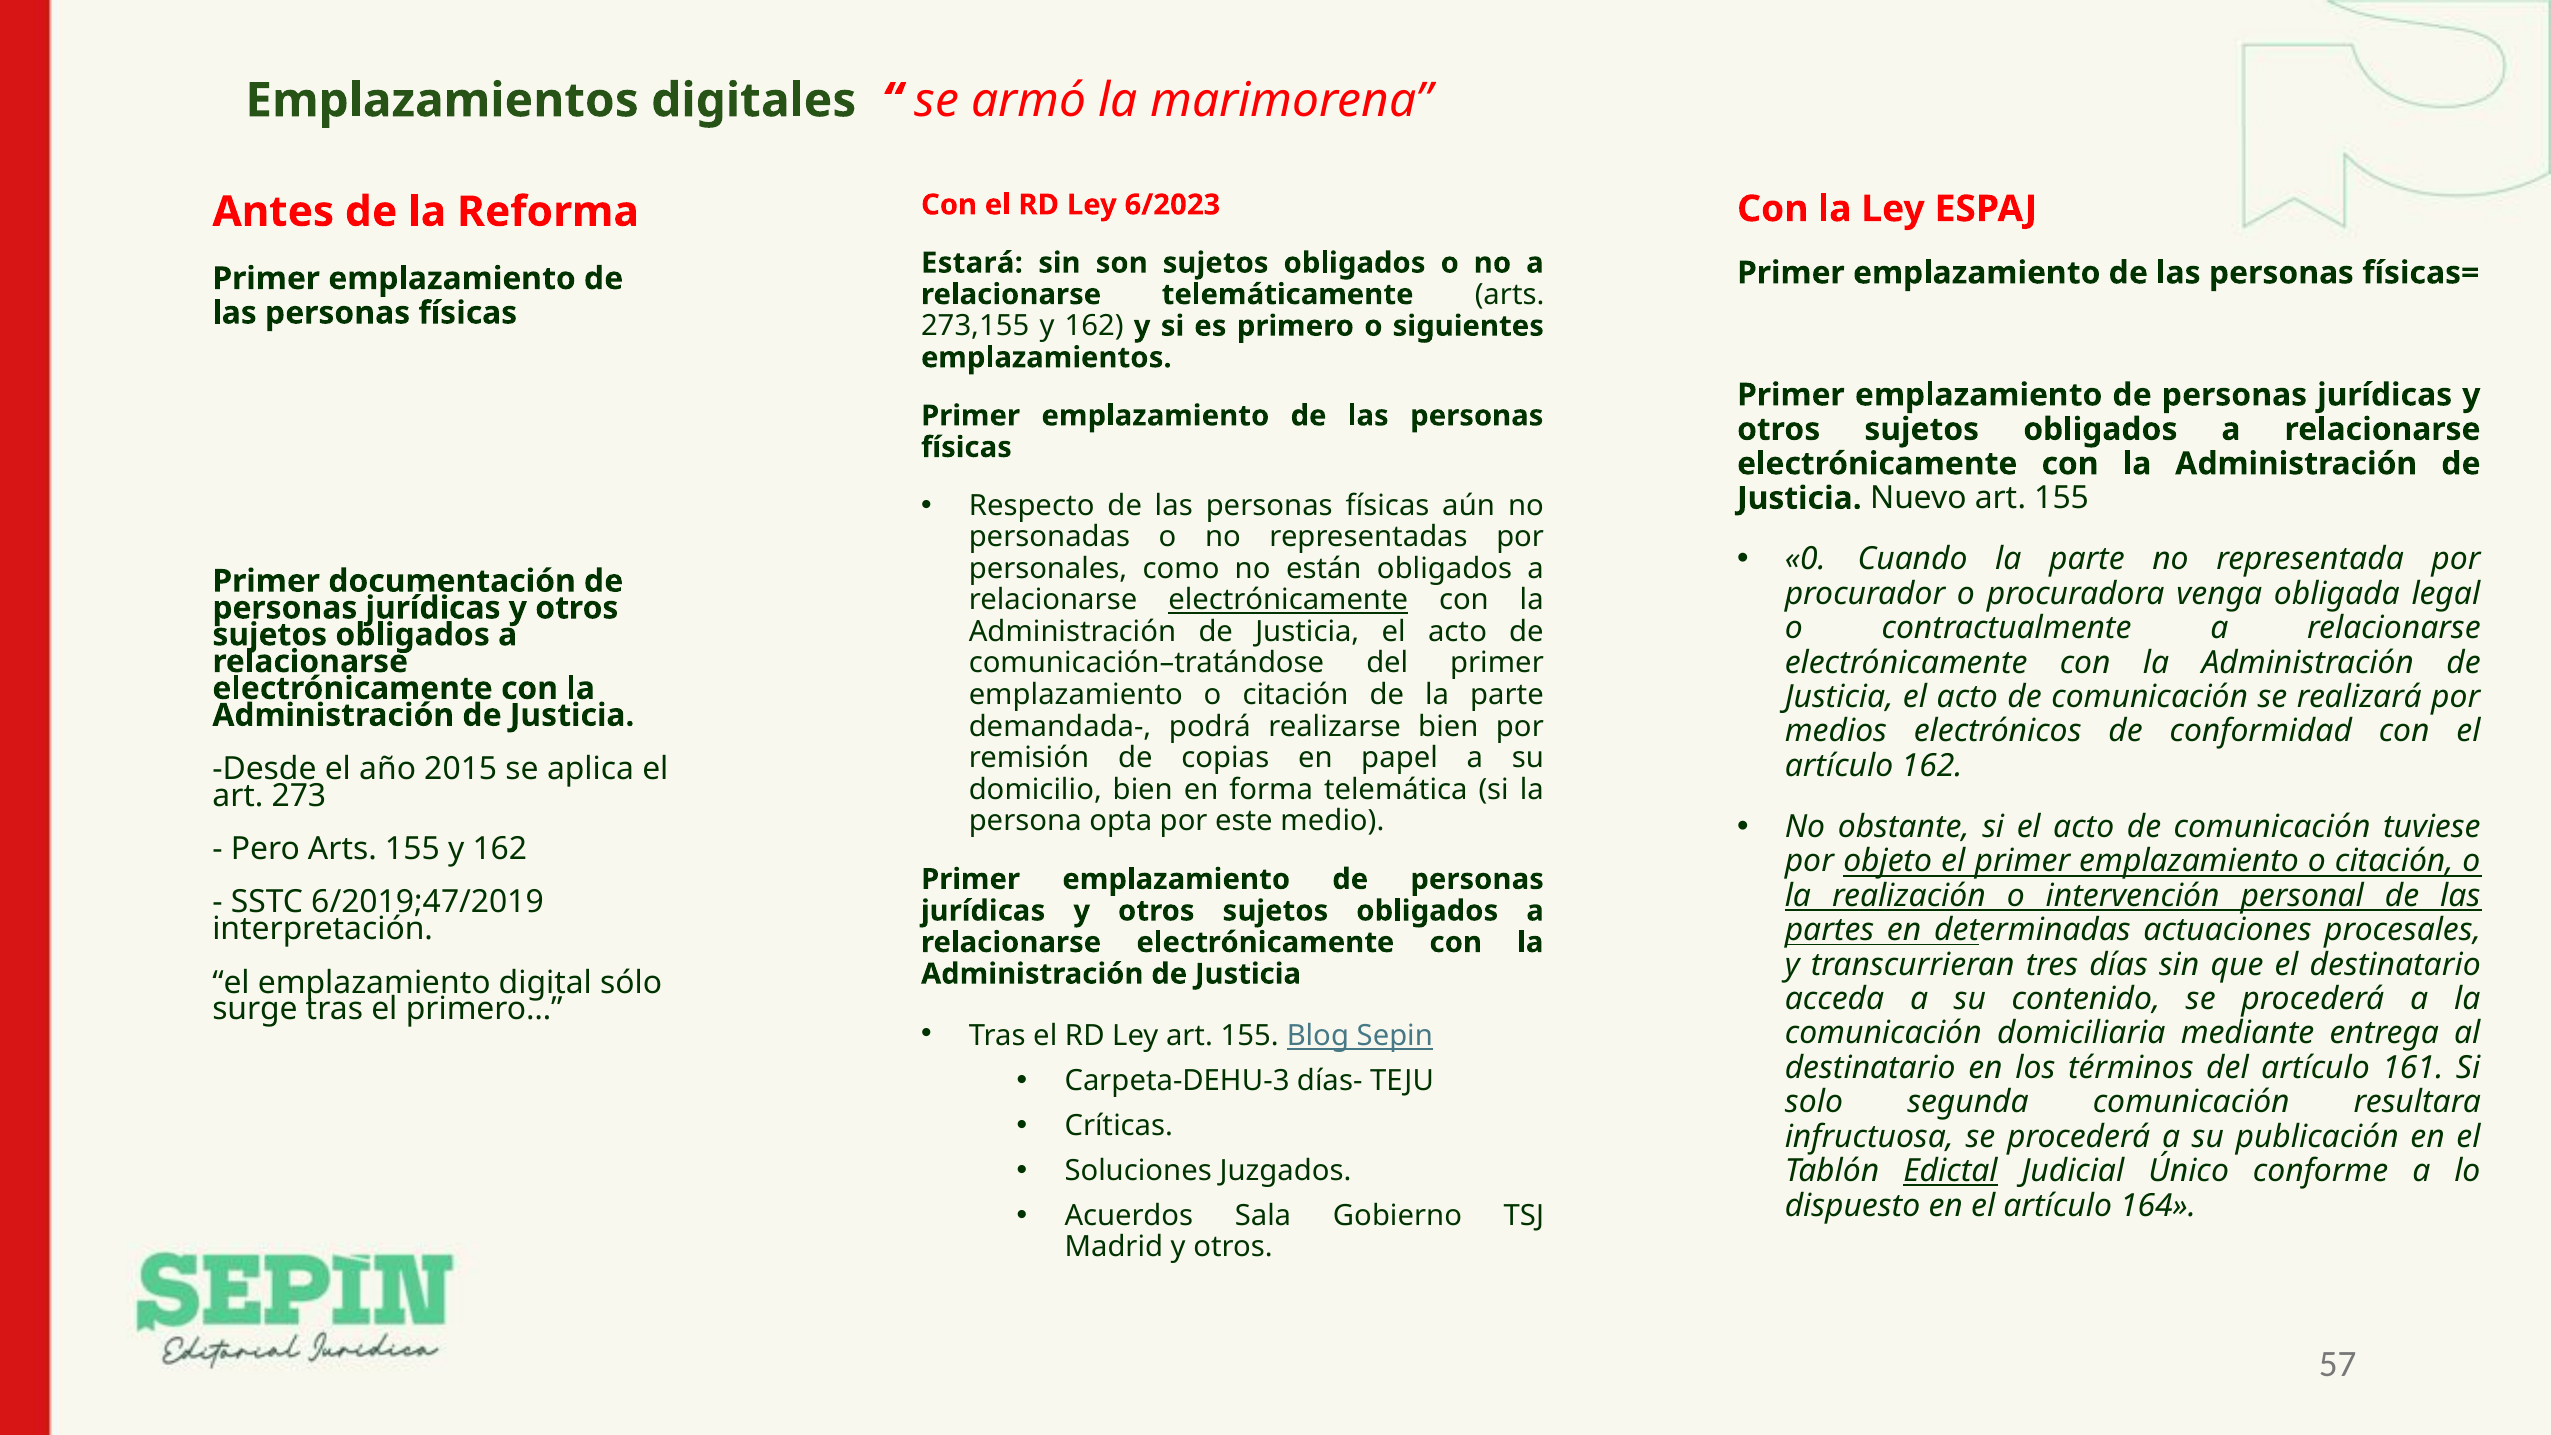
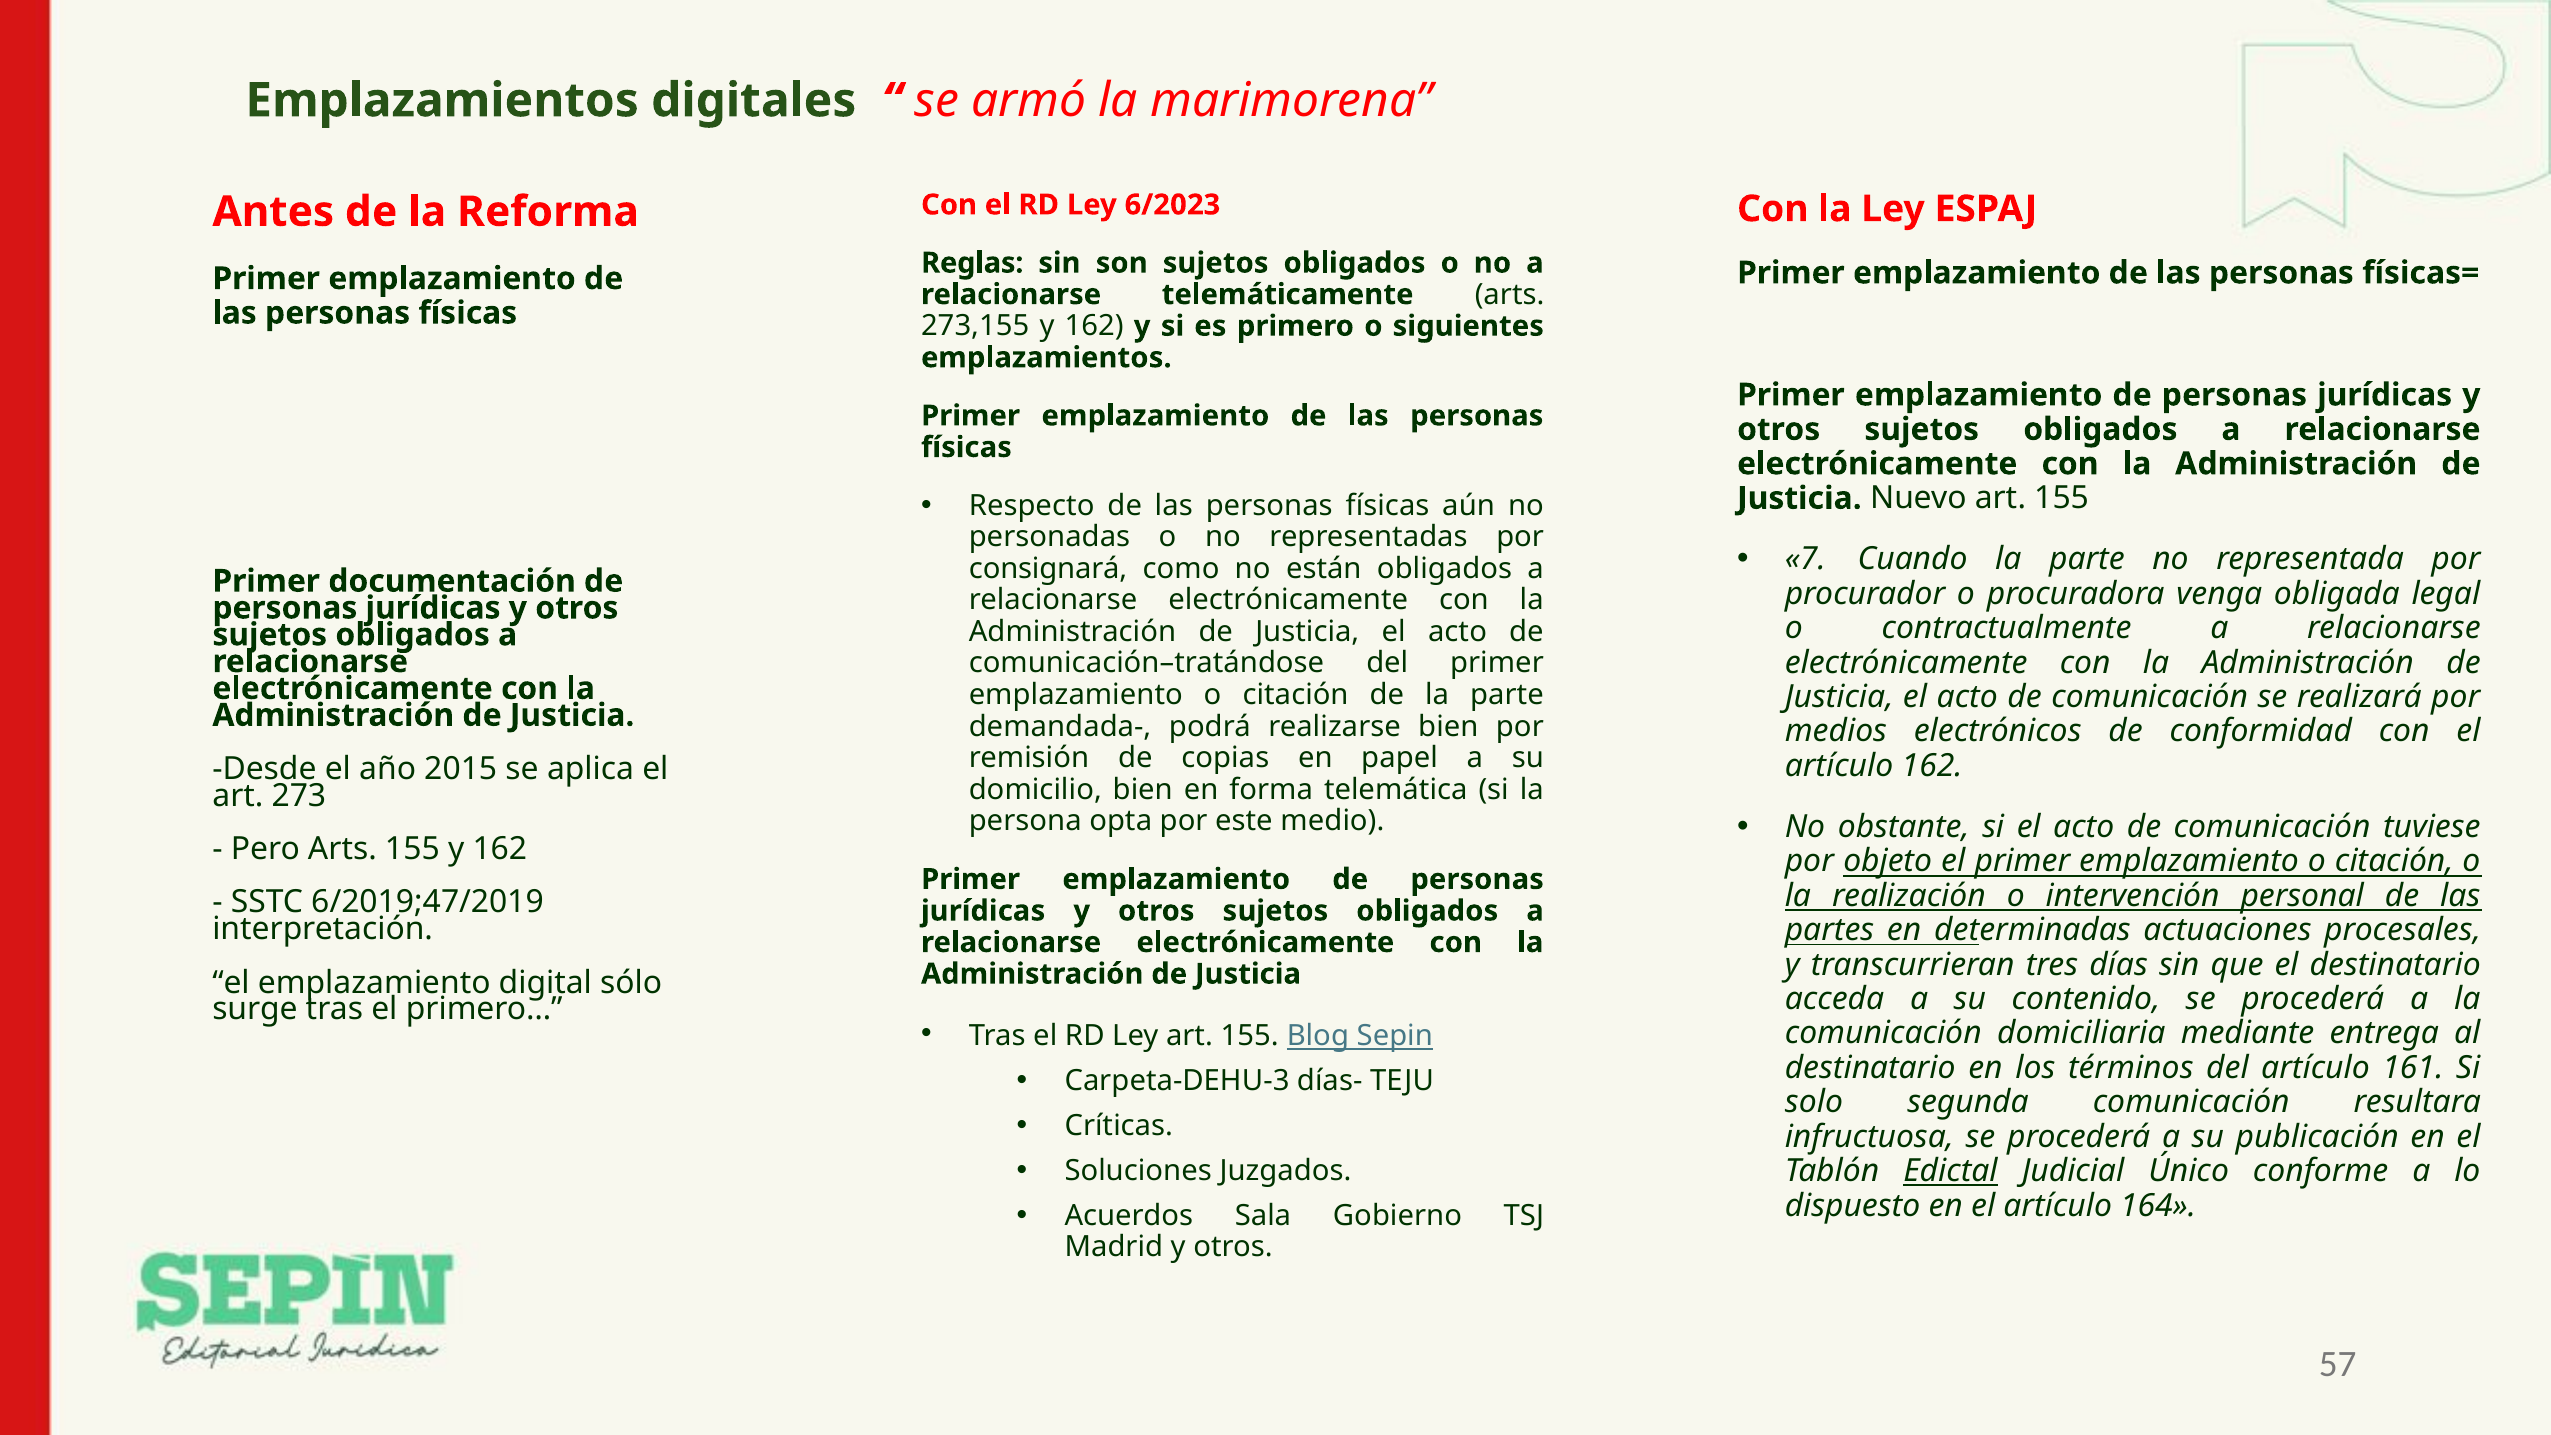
Estará: Estará -> Reglas (972, 263)
0: 0 -> 7 (1805, 559)
personales: personales -> consignará (1048, 569)
electrónicamente underline: present -> none (1288, 600)
